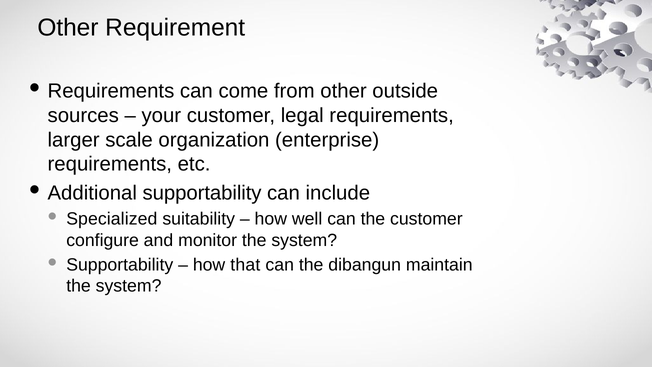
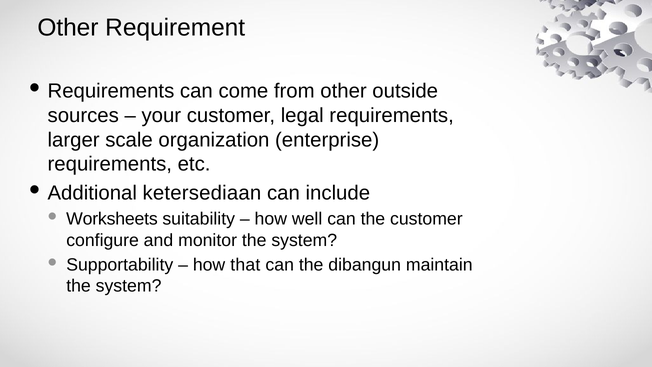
Additional supportability: supportability -> ketersediaan (202, 193)
Specialized: Specialized -> Worksheets (112, 219)
